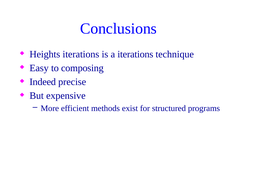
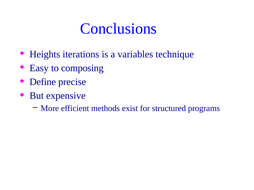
a iterations: iterations -> variables (135, 54)
Indeed: Indeed -> Define (43, 82)
